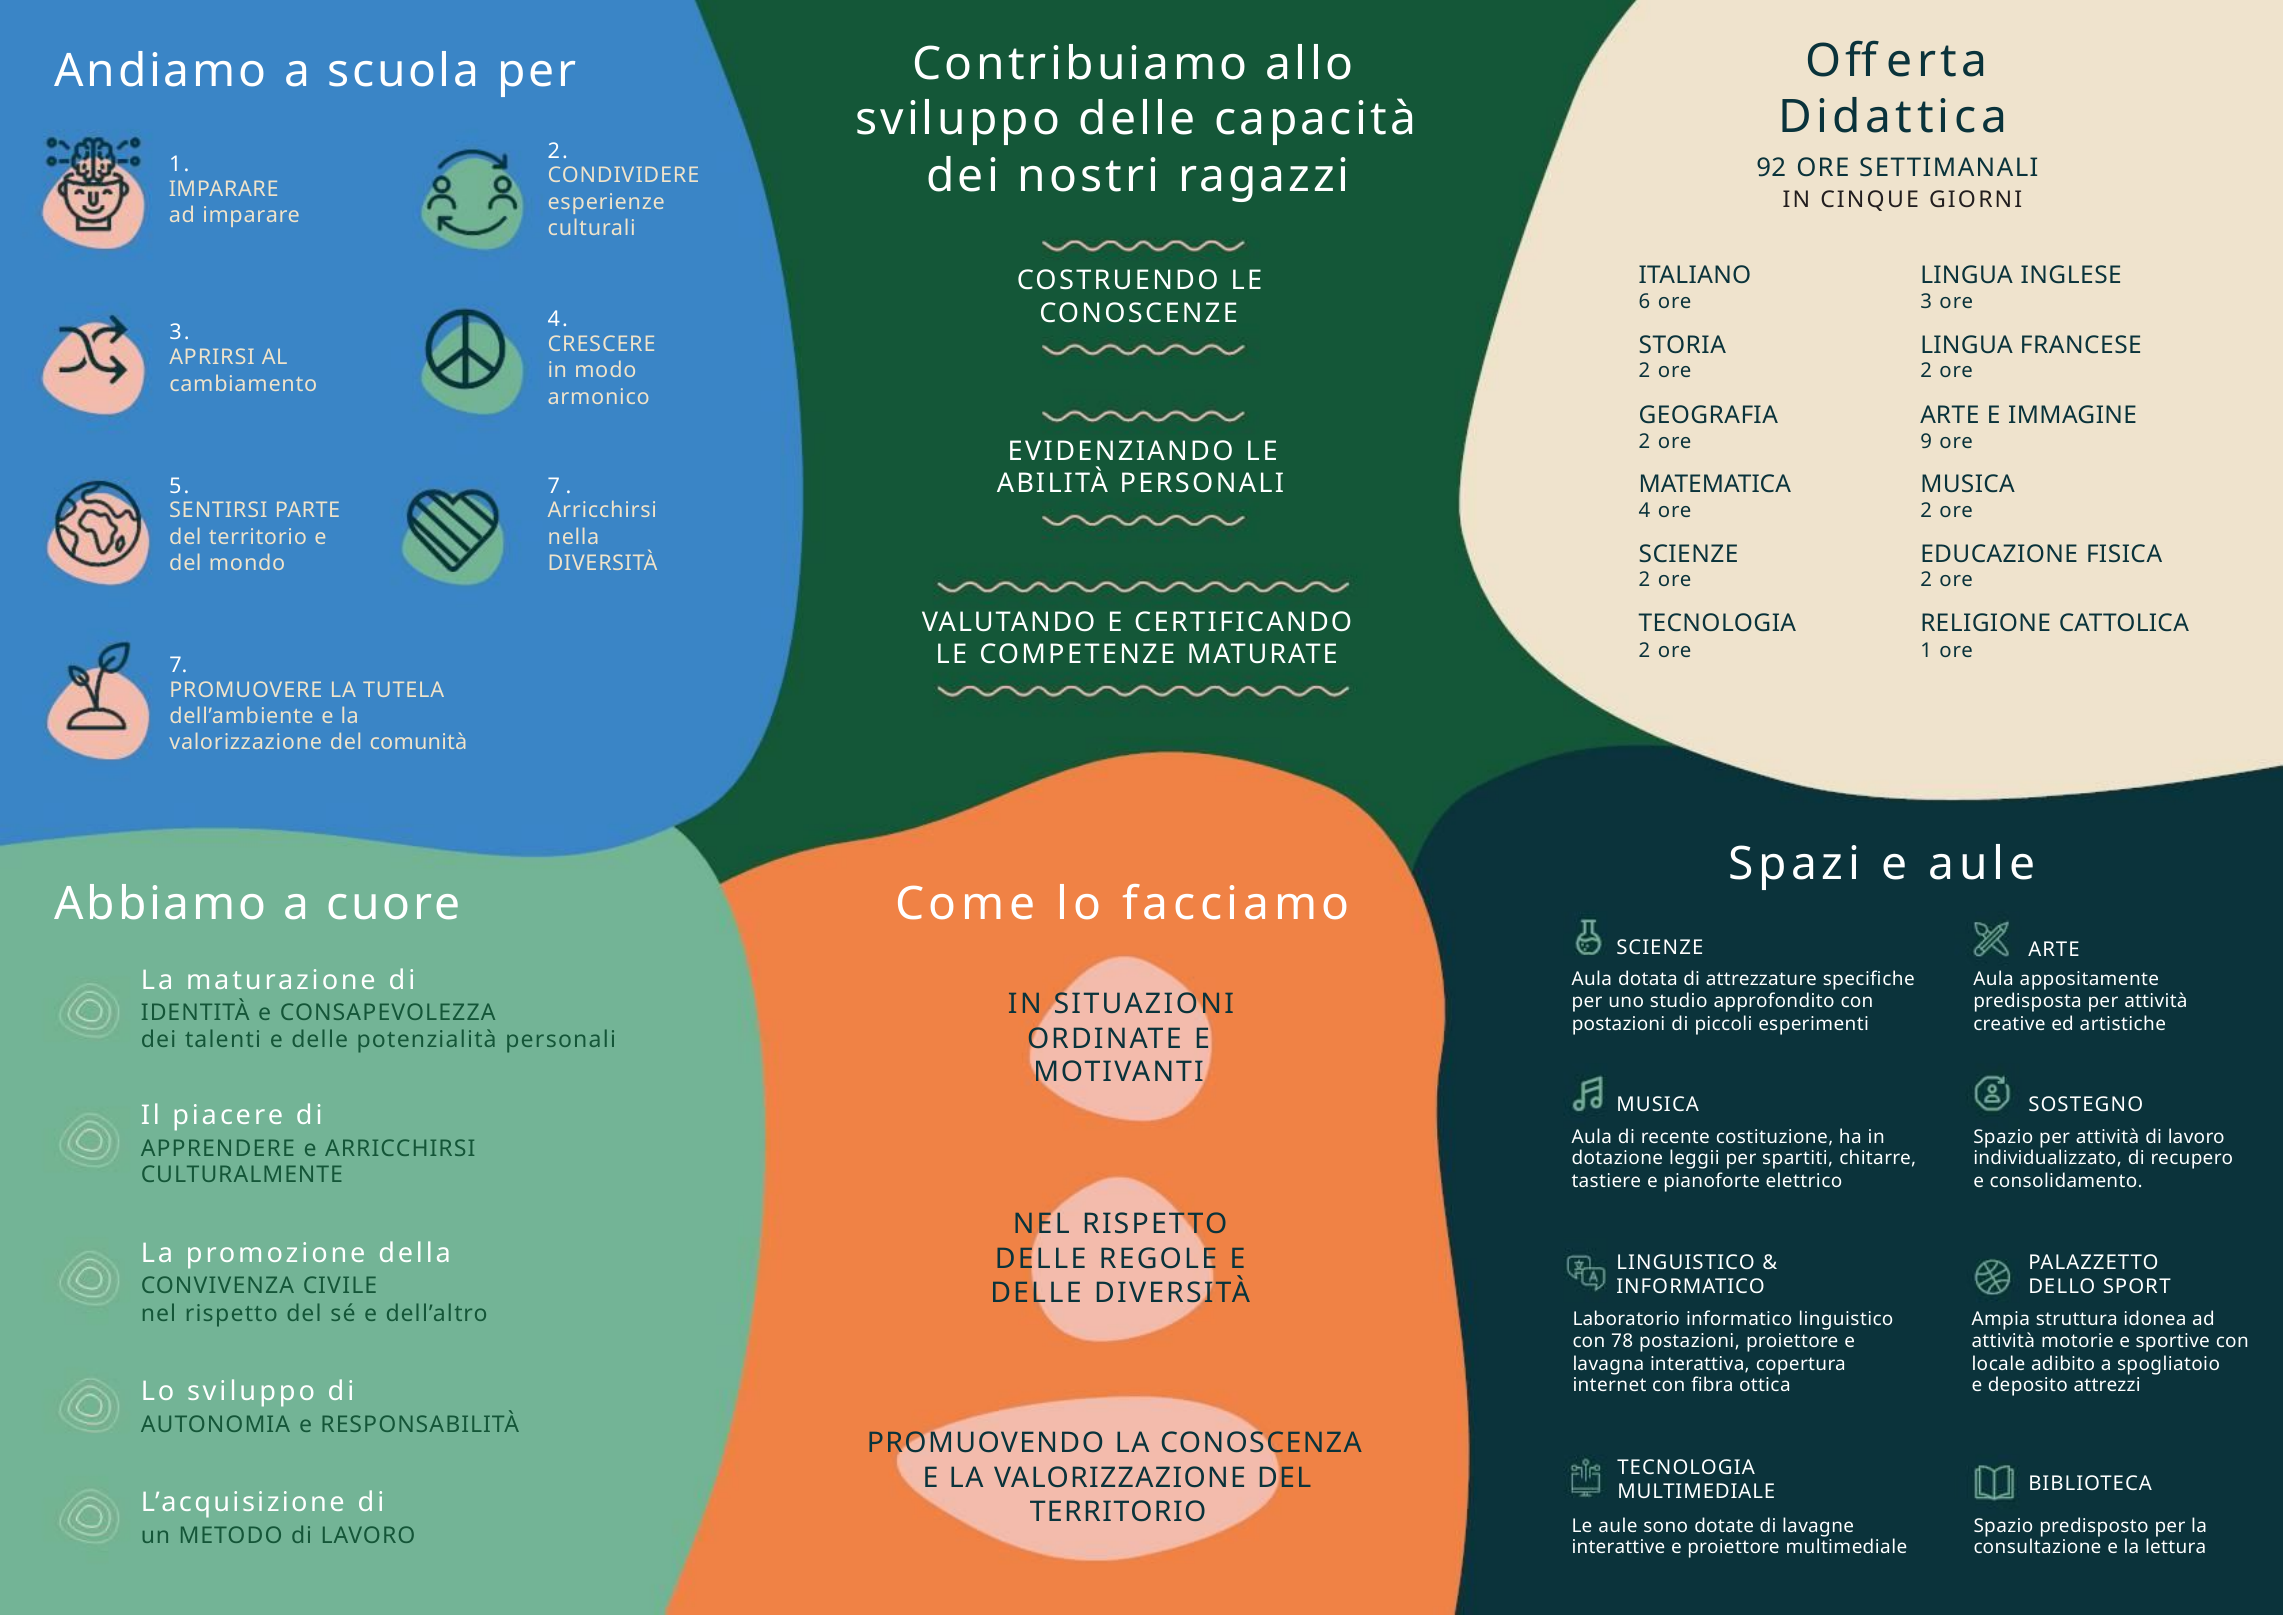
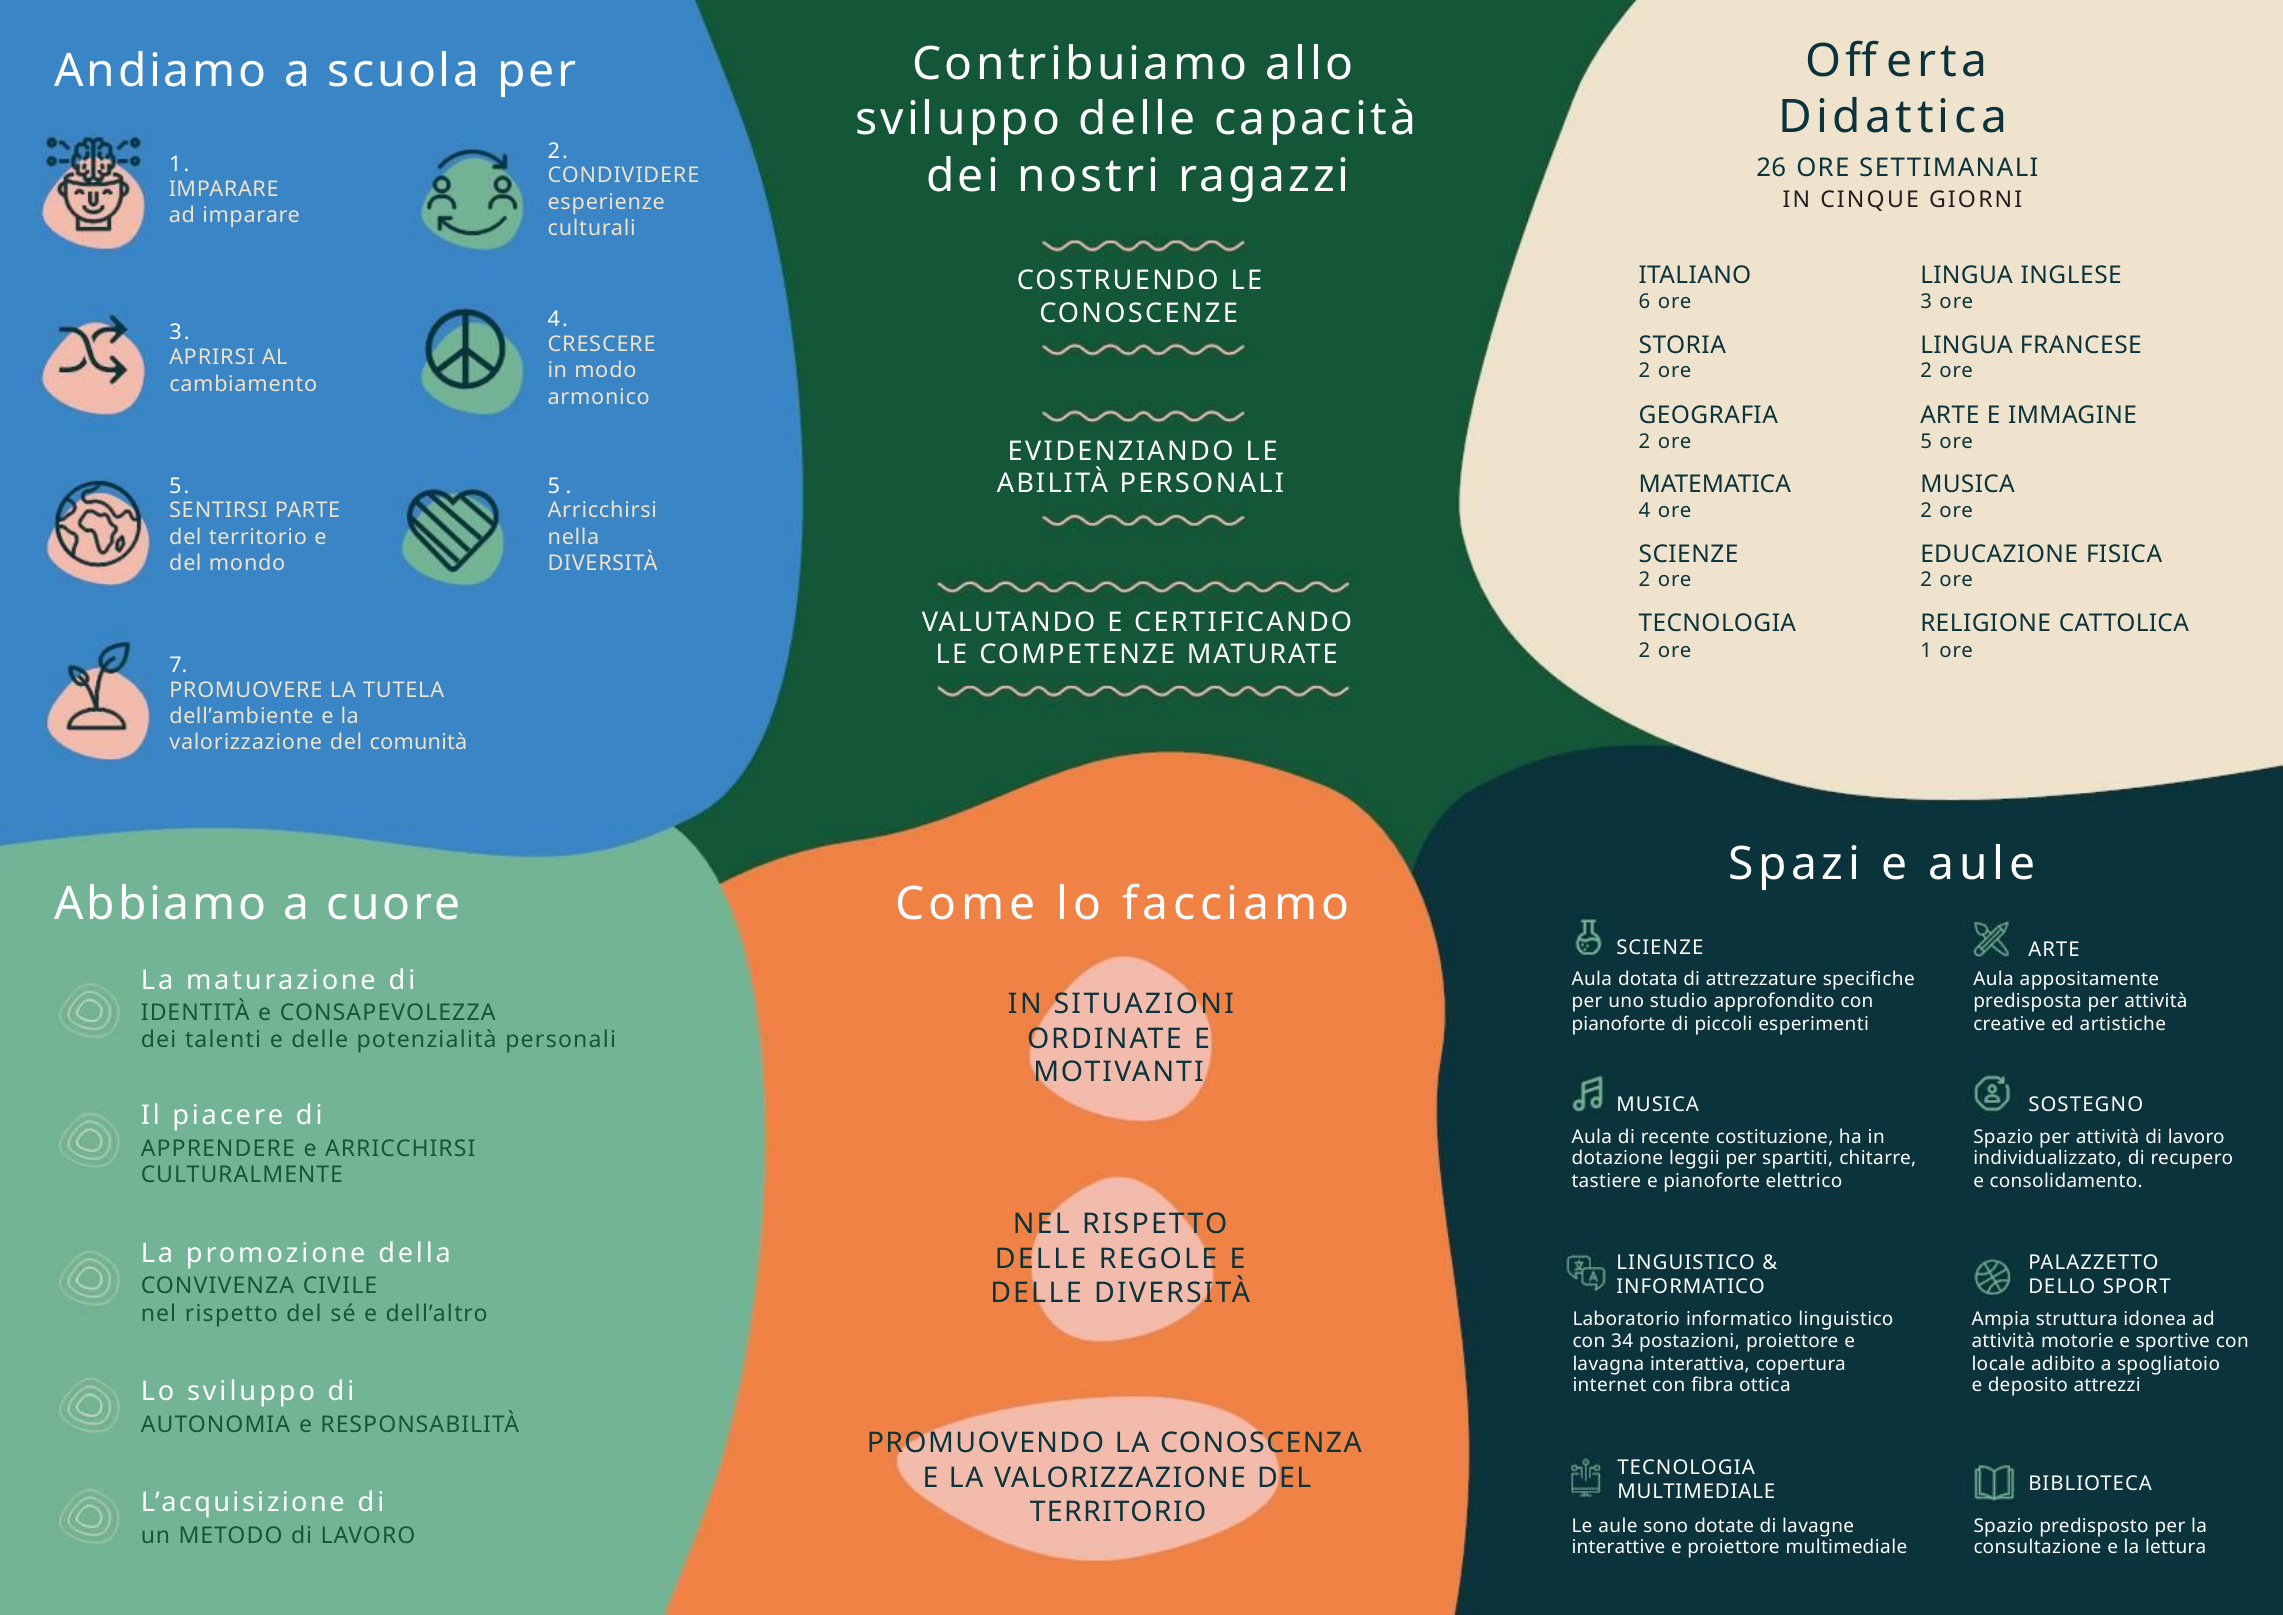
92: 92 -> 26 (1771, 168)
ore 9: 9 -> 5 (1926, 442)
5 7: 7 -> 5 (554, 486)
postazioni: postazioni -> pianoforte (1619, 1024)
78: 78 -> 34 (1622, 1341)
